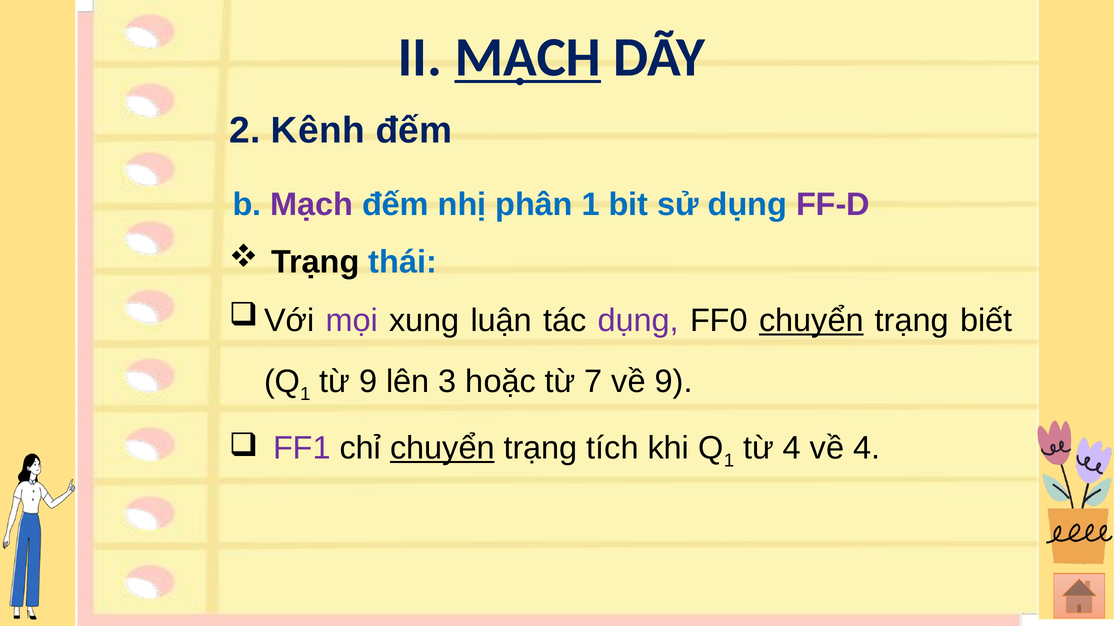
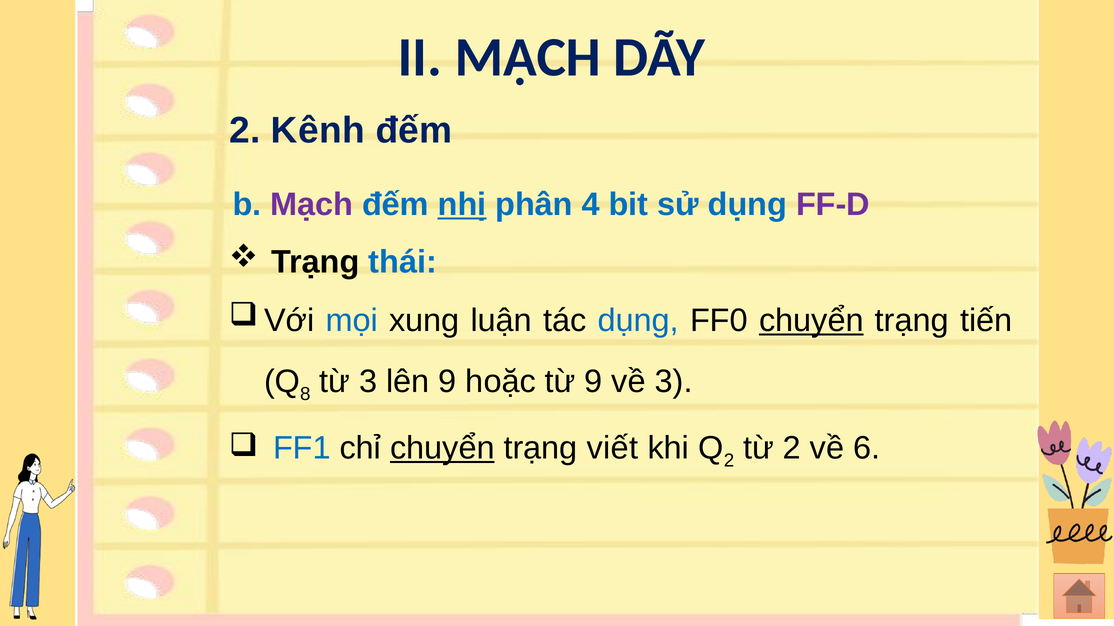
MẠCH underline: present -> none (528, 58)
nhị underline: none -> present (462, 205)
phân 1: 1 -> 4 (591, 205)
mọi colour: purple -> blue (352, 321)
dụng colour: purple -> blue (638, 321)
biết: biết -> tiến (986, 321)
1: 1 -> 8 (305, 395)
từ 9: 9 -> 3 (368, 382)
lên 3: 3 -> 9 (448, 382)
từ 7: 7 -> 9 (593, 382)
về 9: 9 -> 3 (674, 382)
FF1 colour: purple -> blue (302, 448)
tích: tích -> viết (612, 448)
1: 1 -> 2 (729, 461)
từ 4: 4 -> 2 (792, 448)
về 4: 4 -> 6 (867, 448)
